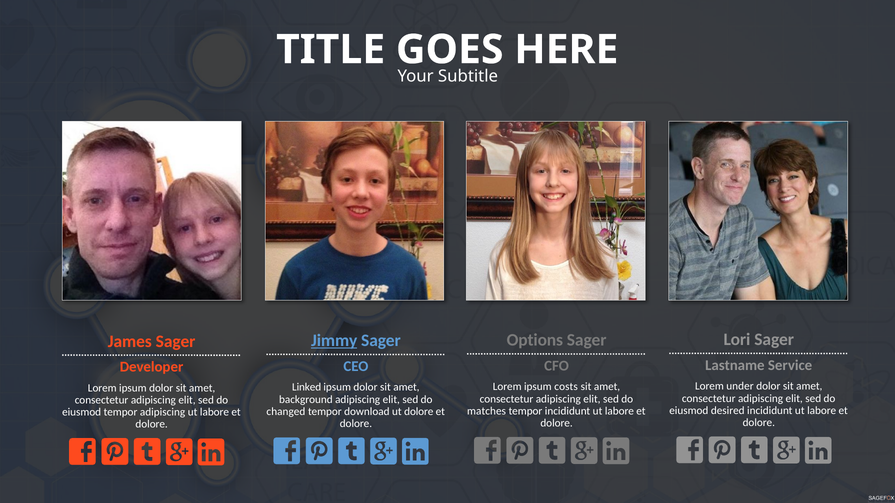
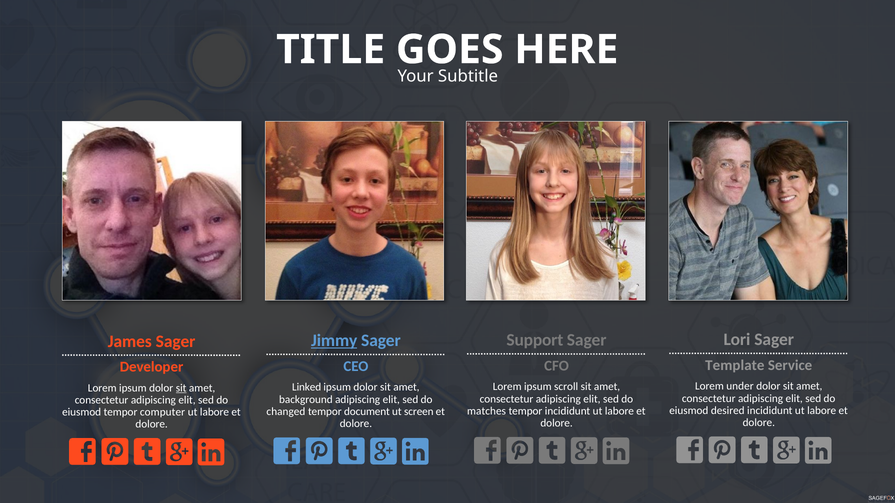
Options: Options -> Support (535, 340)
Lastname: Lastname -> Template (735, 366)
costs: costs -> scroll (566, 387)
sit underline: none -> present (181, 388)
download: download -> document (367, 412)
ut dolore: dolore -> screen (419, 412)
tempor adipiscing: adipiscing -> computer (163, 412)
